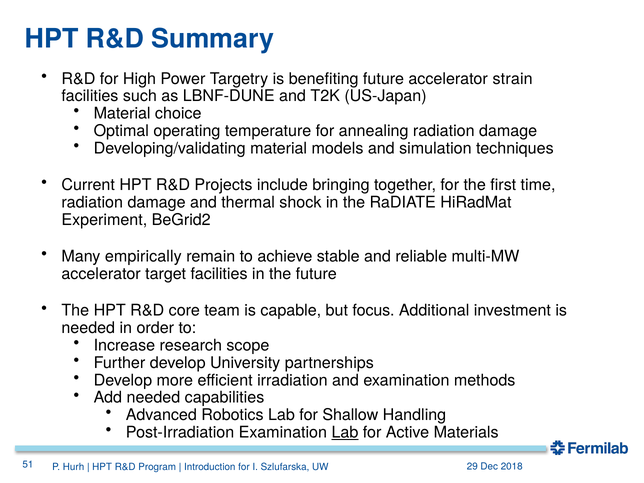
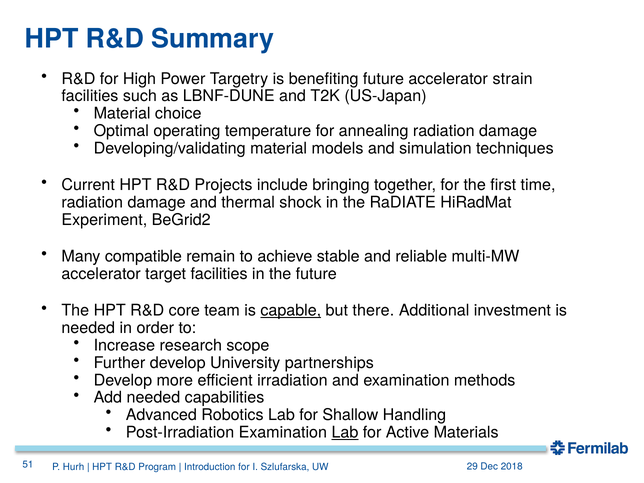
empirically: empirically -> compatible (143, 257)
capable underline: none -> present (291, 311)
focus: focus -> there (373, 311)
